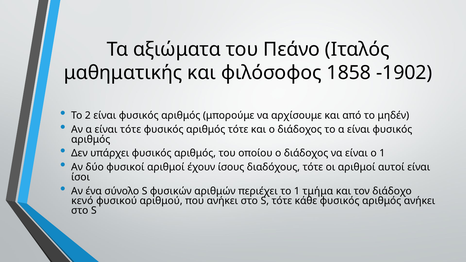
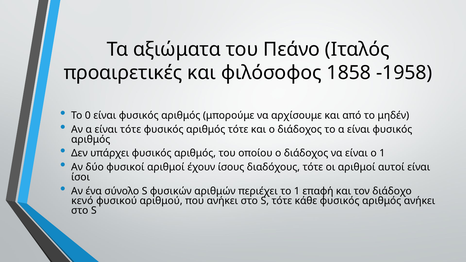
μαθηματικής: μαθηματικής -> προαιρετικές (123, 73)
-1902: -1902 -> -1958 (404, 73)
2: 2 -> 0 (88, 116)
τμήμα: τμήμα -> επαφή (318, 191)
